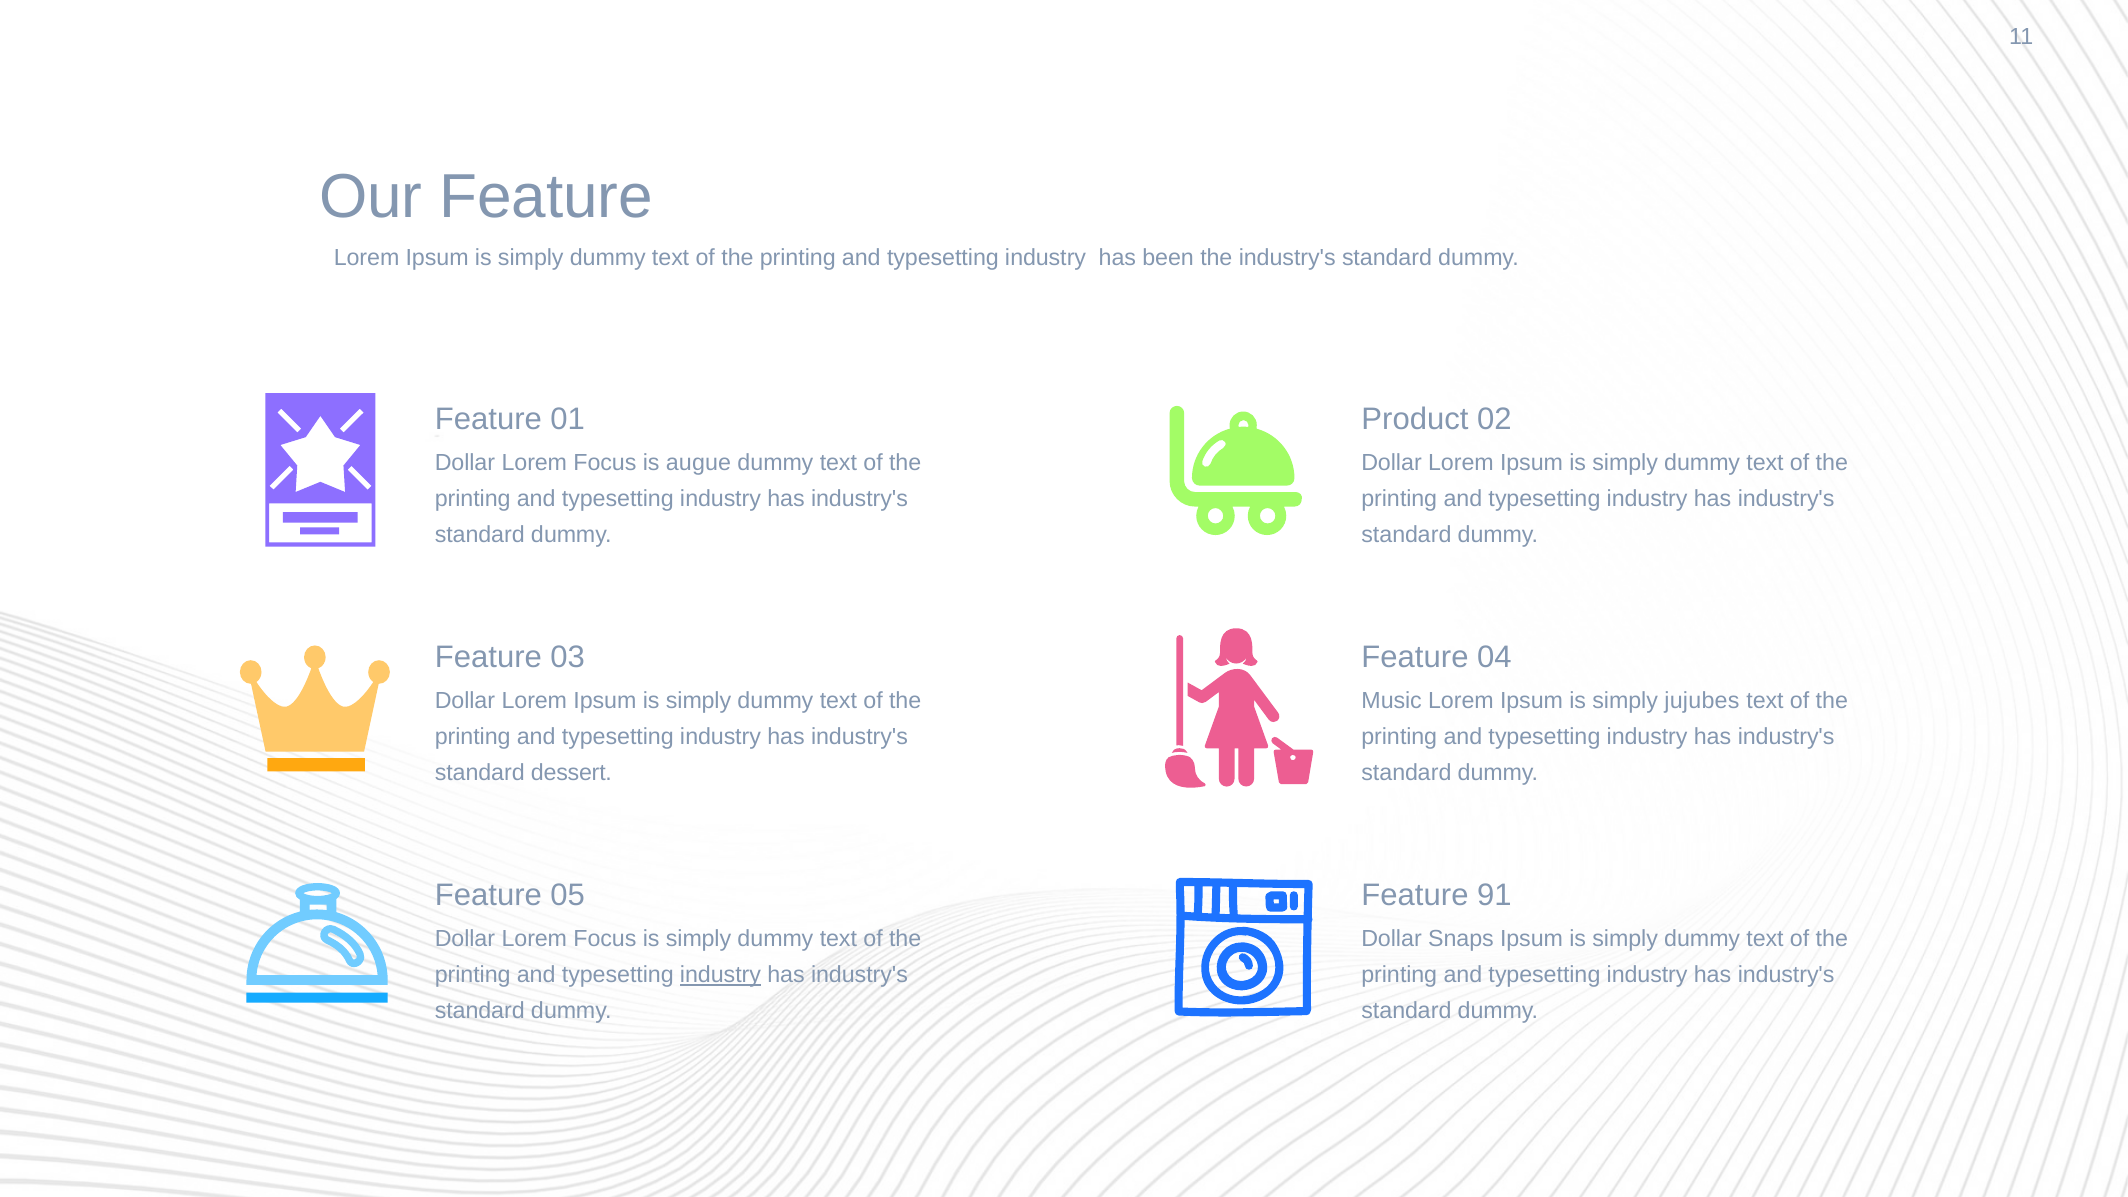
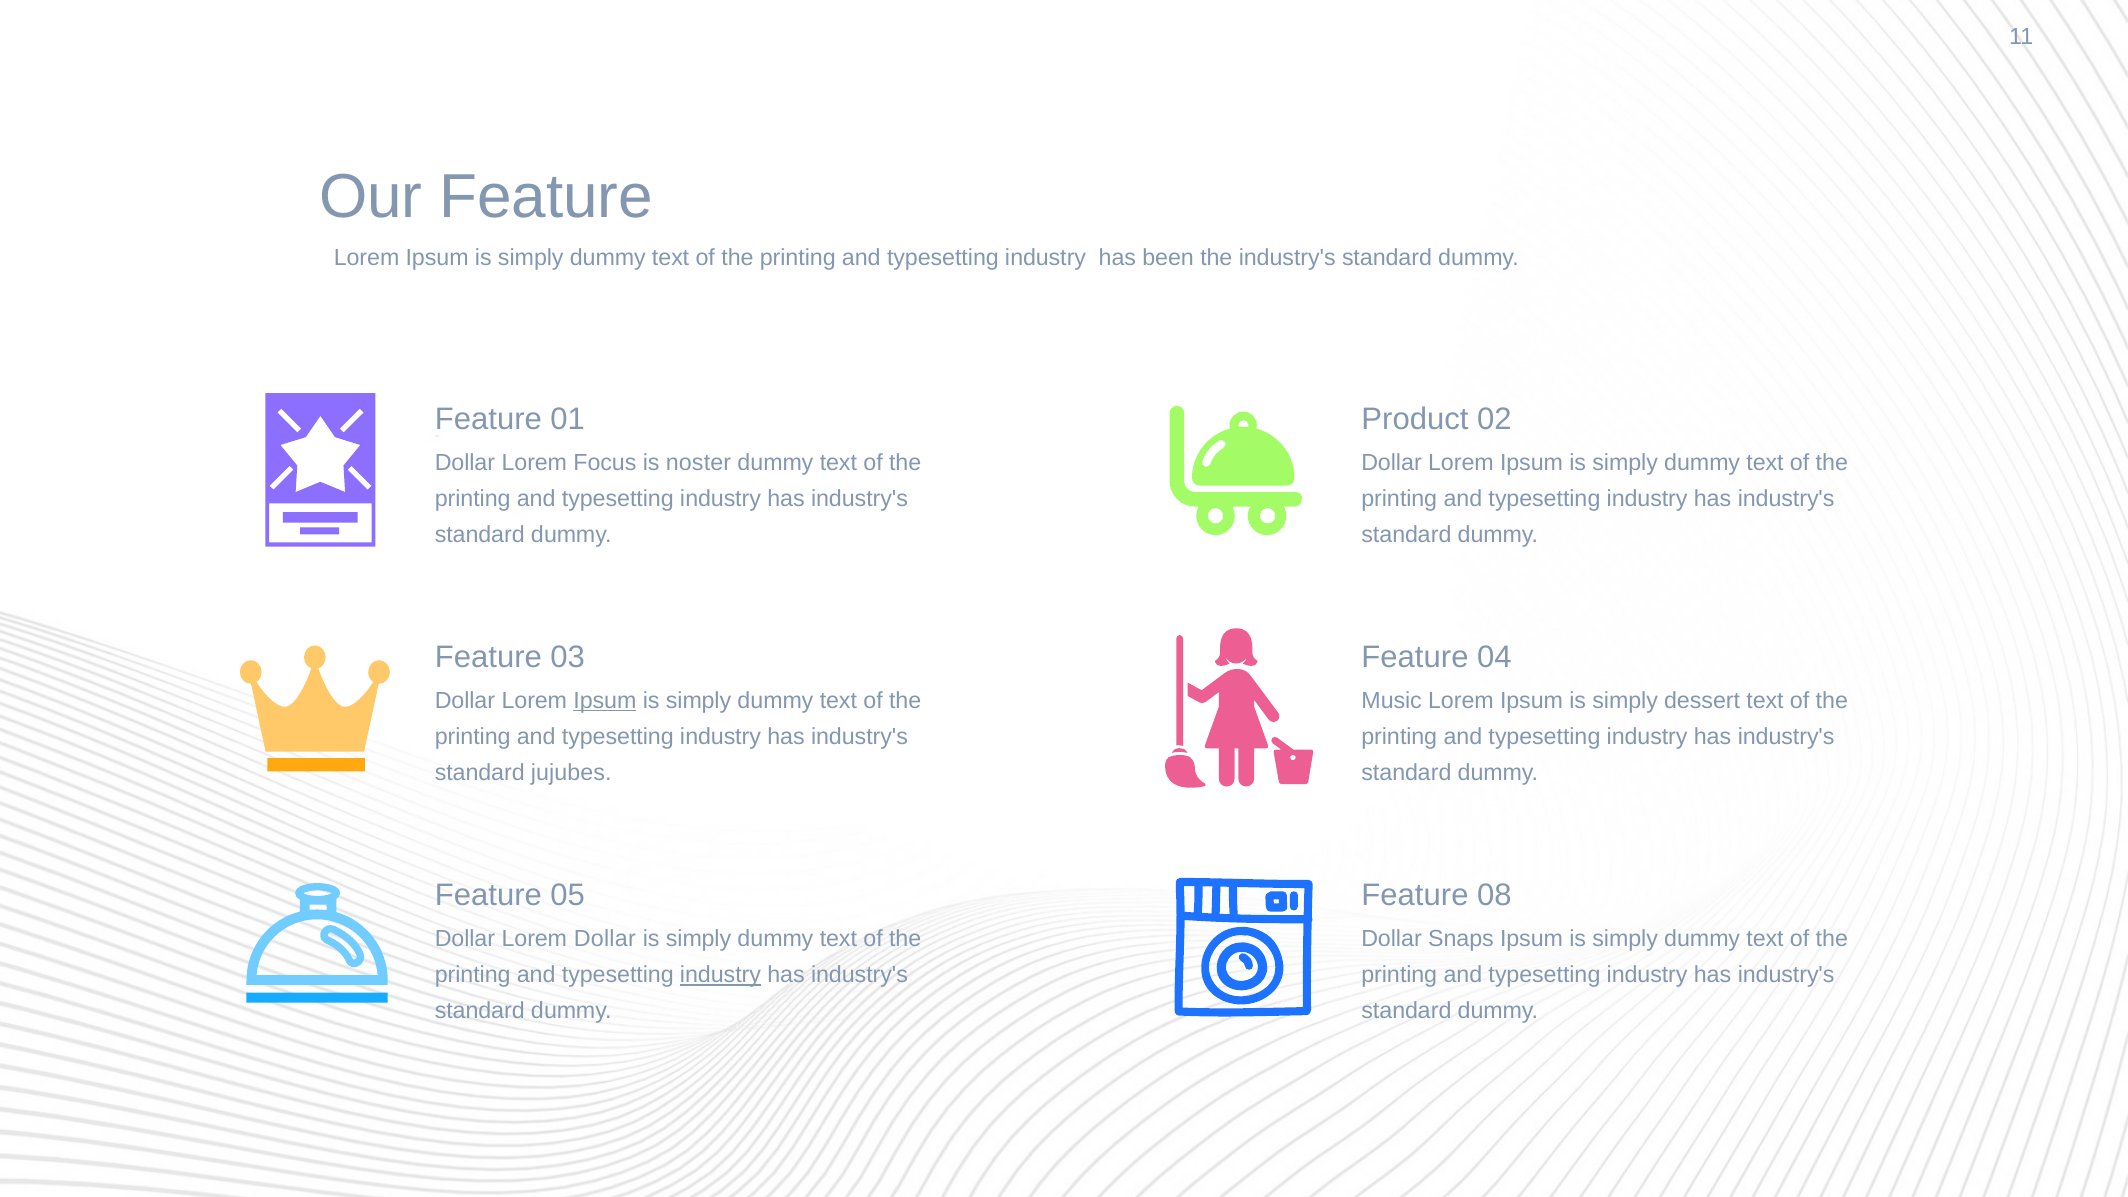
augue: augue -> noster (699, 463)
Ipsum underline: none -> present (605, 701)
jujubes: jujubes -> dessert (1702, 701)
dessert: dessert -> jujubes (571, 773)
91: 91 -> 08 (1494, 895)
Focus: Focus -> Dollar (605, 939)
